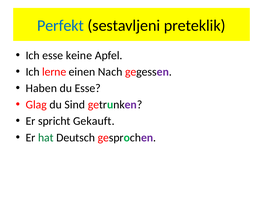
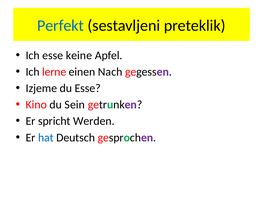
Haben: Haben -> Izjeme (41, 88)
Glag: Glag -> Kino (36, 104)
Sind: Sind -> Sein (75, 104)
Gekauft: Gekauft -> Werden (94, 121)
hat colour: green -> blue (46, 137)
